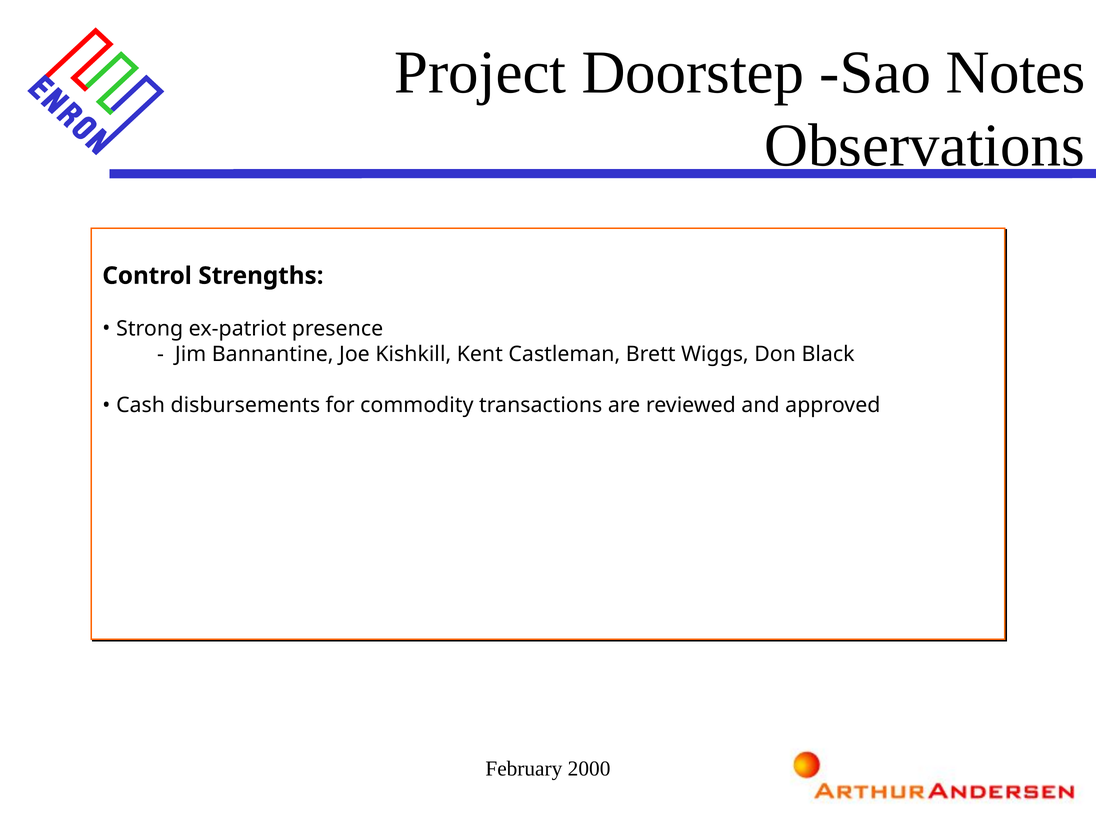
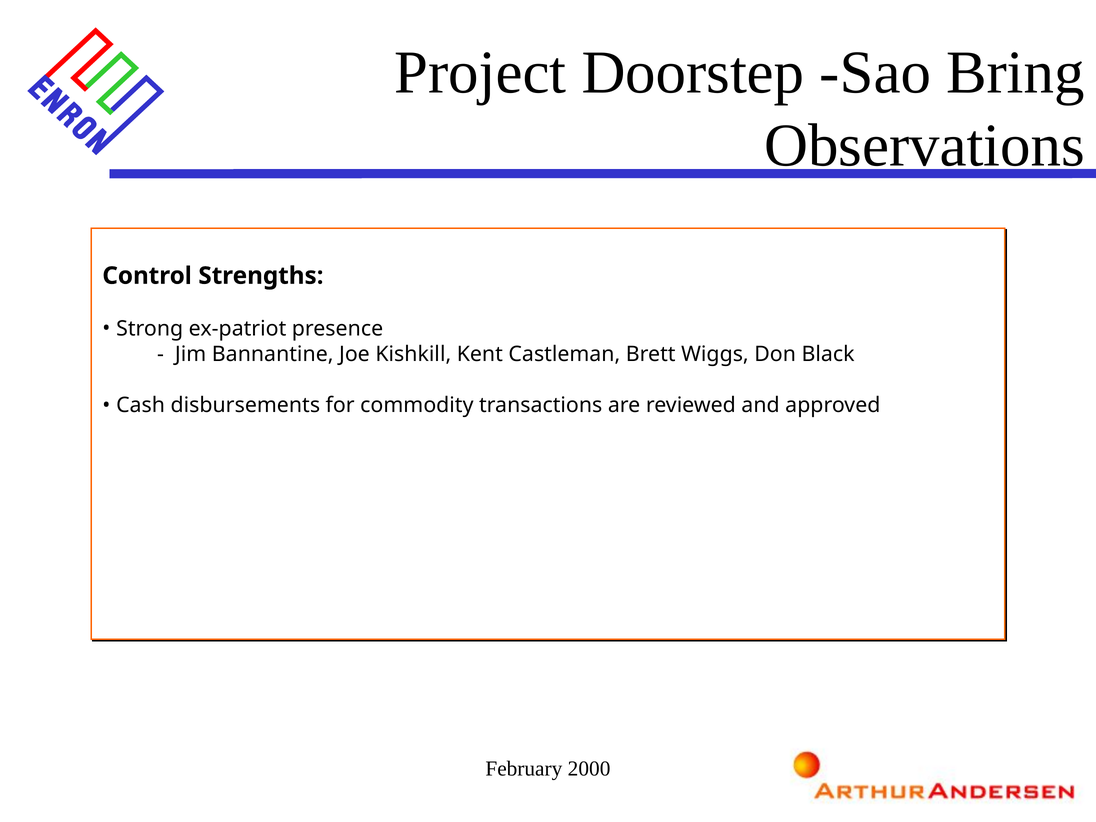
Notes: Notes -> Bring (1015, 73)
